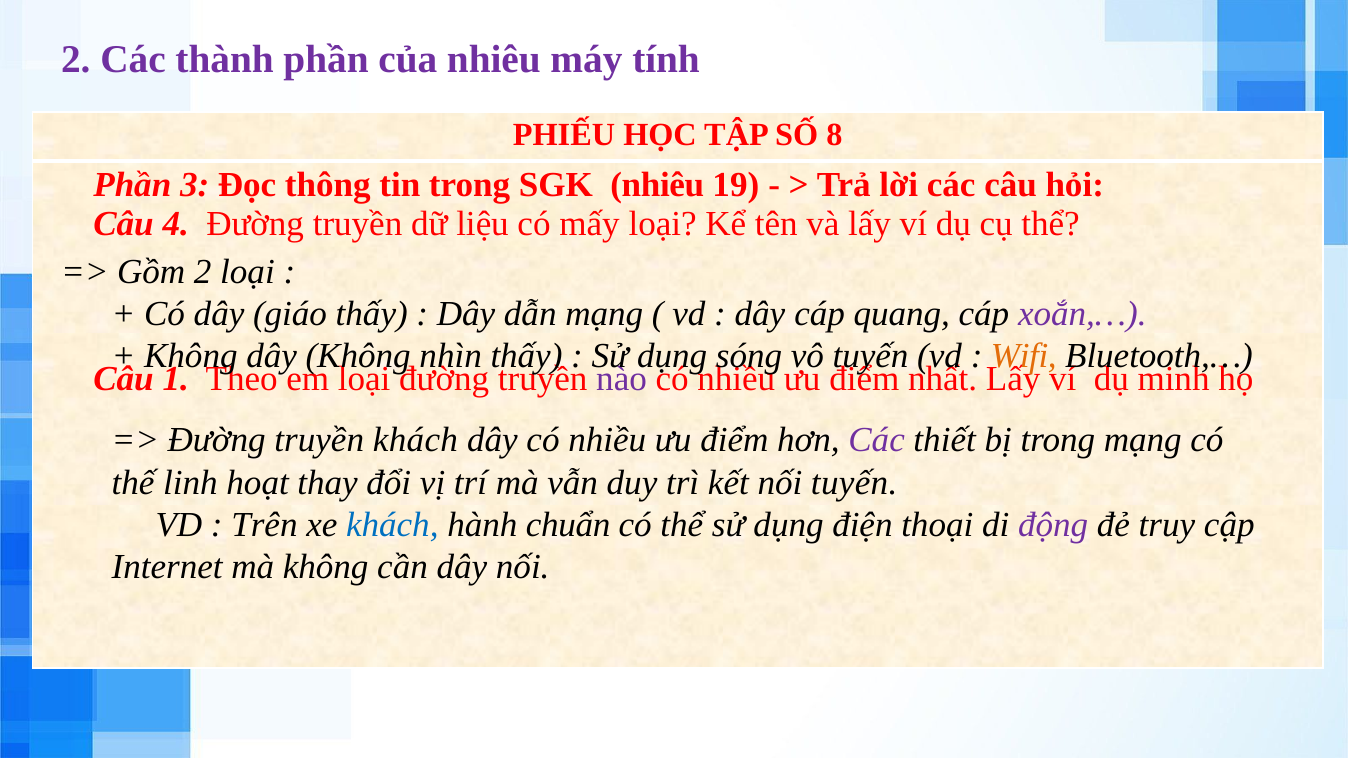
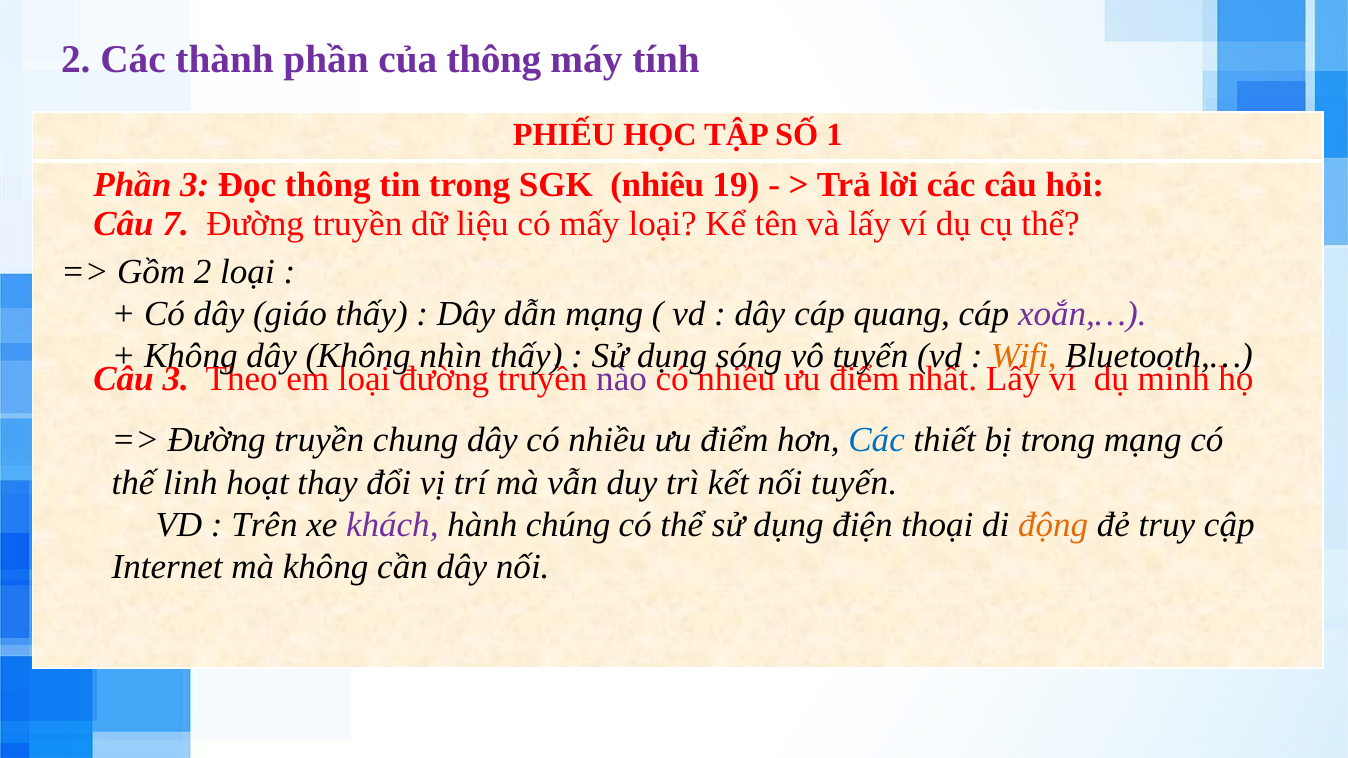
của nhiêu: nhiêu -> thông (494, 60)
8: 8 -> 1 (834, 135)
4: 4 -> 7 (176, 224)
Câu 1: 1 -> 3 (176, 379)
truyền khách: khách -> chung (416, 441)
Các colour: purple -> blue (877, 441)
khách colour: blue -> purple (392, 525)
chuẩn: chuẩn -> chúng (568, 525)
động colour: purple -> orange (1053, 525)
